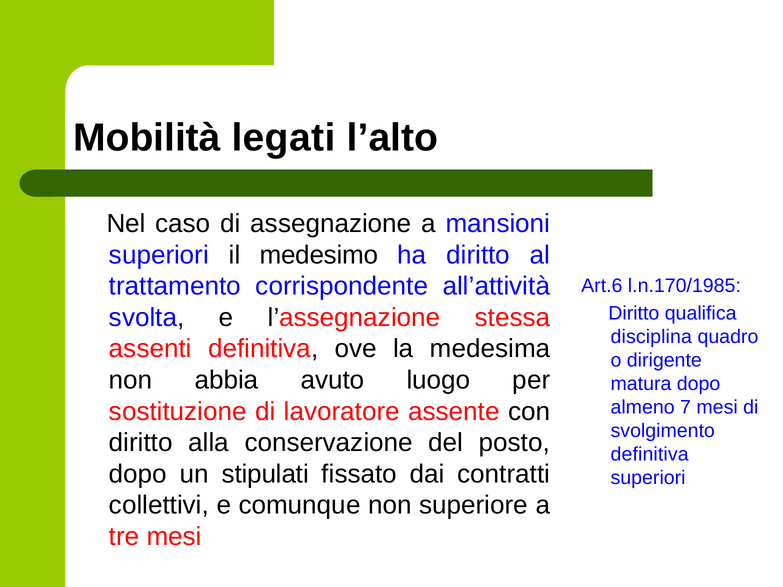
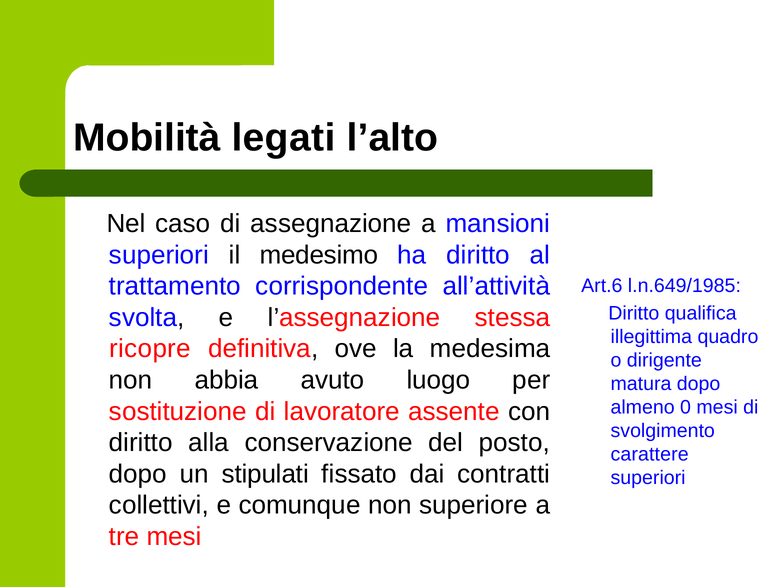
l.n.170/1985: l.n.170/1985 -> l.n.649/1985 (684, 286)
disciplina: disciplina -> illegittima (651, 337)
assenti: assenti -> ricopre (150, 349)
7: 7 -> 0 (686, 407)
definitiva: definitiva -> carattere (650, 454)
